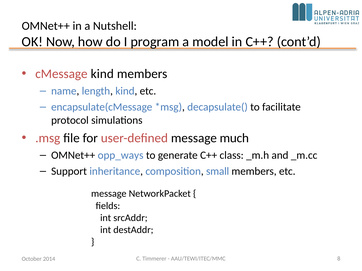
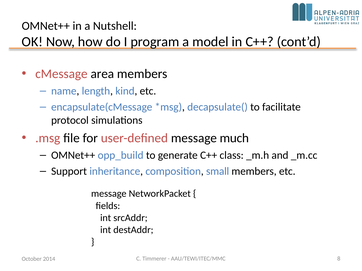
cMessage kind: kind -> area (102, 74)
opp_ways: opp_ways -> opp_build (121, 155)
